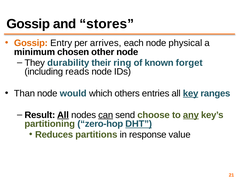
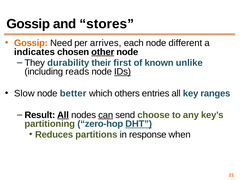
Entry: Entry -> Need (61, 43)
physical: physical -> different (185, 43)
minimum: minimum -> indicates (34, 52)
other underline: none -> present (103, 52)
ring: ring -> first (122, 63)
forget: forget -> unlike (189, 63)
IDs underline: none -> present (122, 72)
Than: Than -> Slow (24, 94)
would: would -> better (73, 94)
key underline: present -> none (191, 94)
any underline: present -> none (191, 115)
value: value -> when (180, 135)
